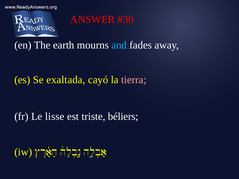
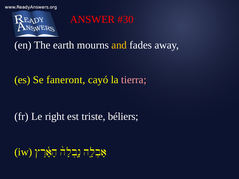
and colour: light blue -> yellow (119, 45)
exaltada: exaltada -> faneront (66, 80)
lisse: lisse -> right (55, 117)
